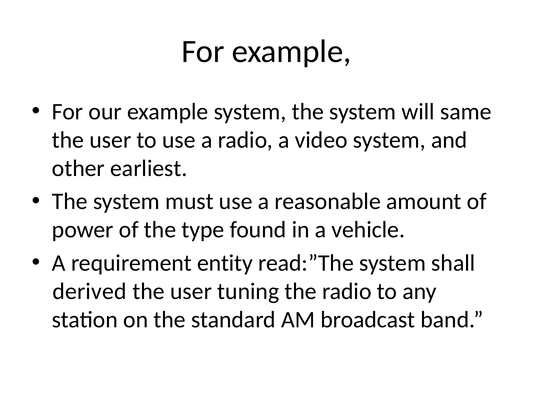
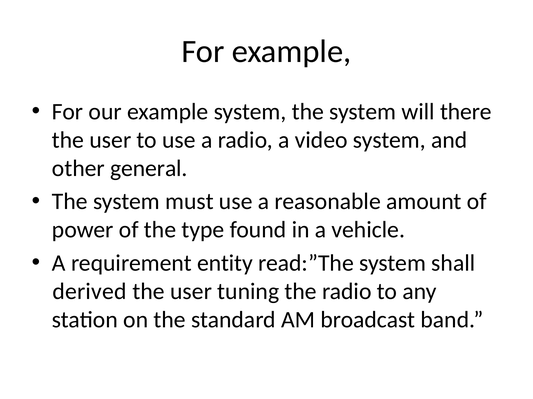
same: same -> there (466, 112)
earliest: earliest -> general (149, 169)
